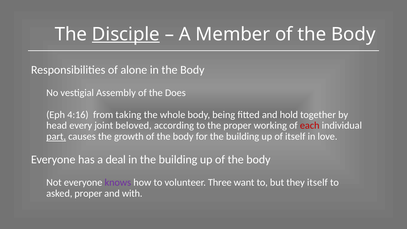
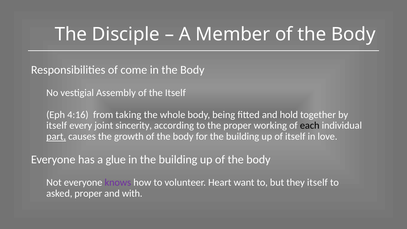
Disciple underline: present -> none (126, 34)
alone: alone -> come (134, 70)
the Does: Does -> Itself (175, 93)
head: head -> itself (57, 126)
beloved: beloved -> sincerity (134, 126)
each colour: red -> black (310, 126)
deal: deal -> glue (116, 159)
Three: Three -> Heart (220, 182)
